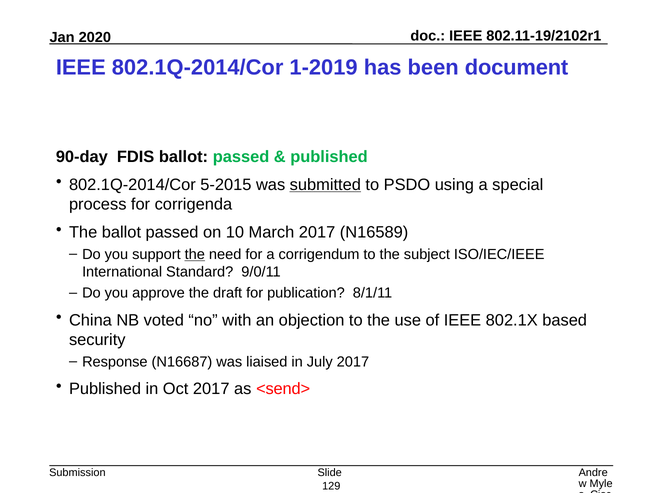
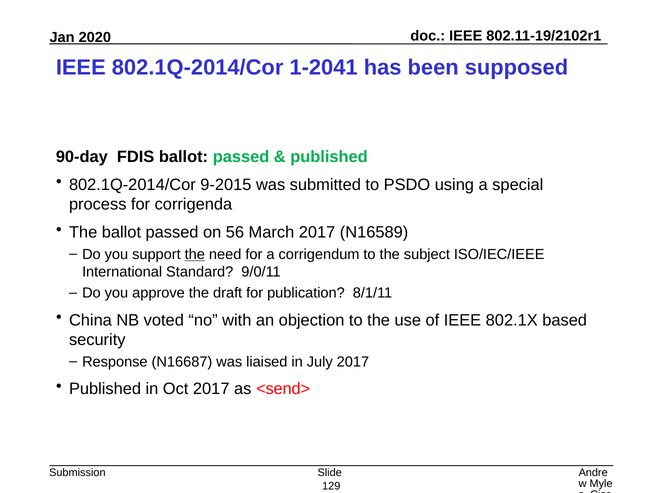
1-2019: 1-2019 -> 1-2041 (324, 67)
document: document -> supposed (516, 67)
5-2015: 5-2015 -> 9-2015 (226, 185)
submitted underline: present -> none (325, 185)
10: 10 -> 56 (235, 232)
